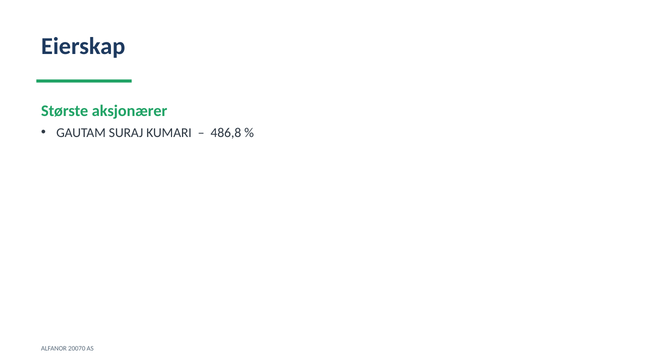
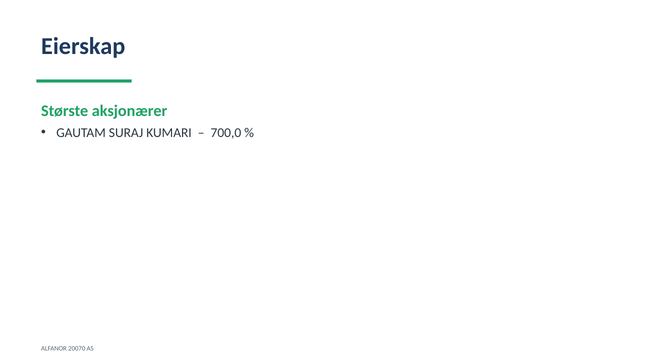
486,8: 486,8 -> 700,0 (226, 133)
